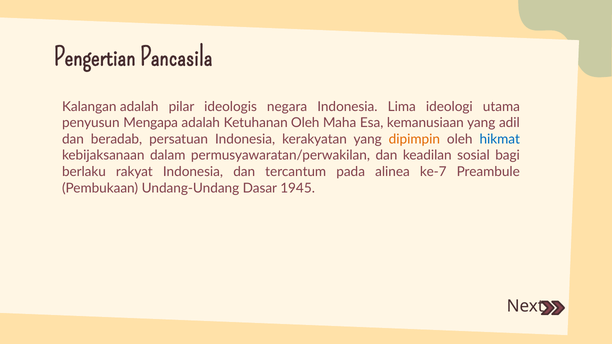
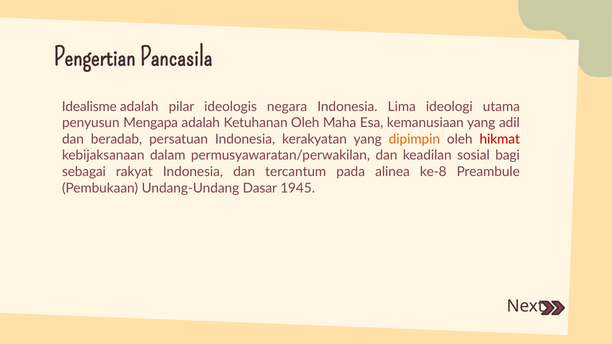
Kalangan: Kalangan -> Idealisme (89, 107)
hikmat colour: blue -> red (500, 139)
berlaku: berlaku -> sebagai (84, 172)
ke-7: ke-7 -> ke-8 (433, 172)
